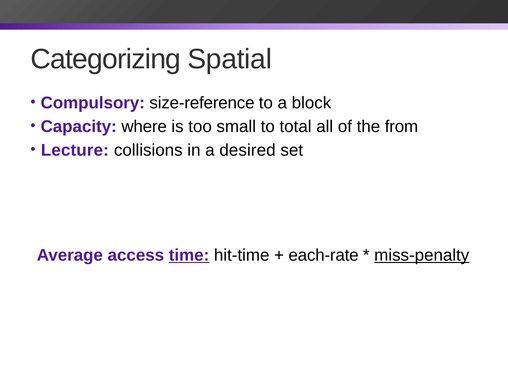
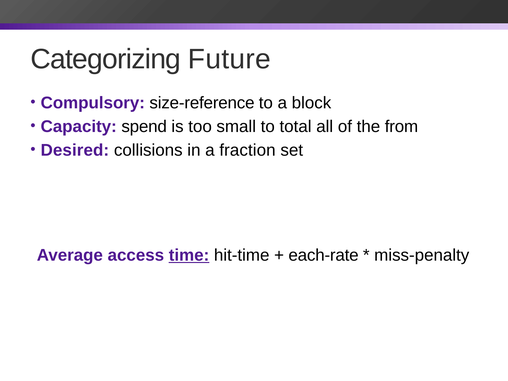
Spatial: Spatial -> Future (229, 59)
where: where -> spend (144, 126)
Lecture: Lecture -> Desired (75, 150)
desired: desired -> fraction (247, 150)
miss-penalty underline: present -> none (422, 255)
